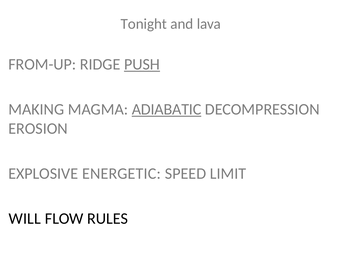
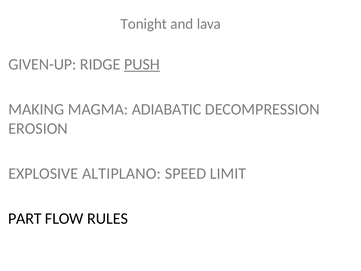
FROM-UP: FROM-UP -> GIVEN-UP (42, 64)
ADIABATIC underline: present -> none (167, 109)
ENERGETIC: ENERGETIC -> ALTIPLANO (121, 173)
WILL: WILL -> PART (25, 218)
